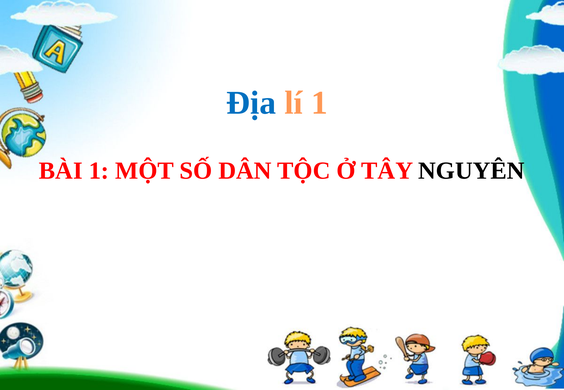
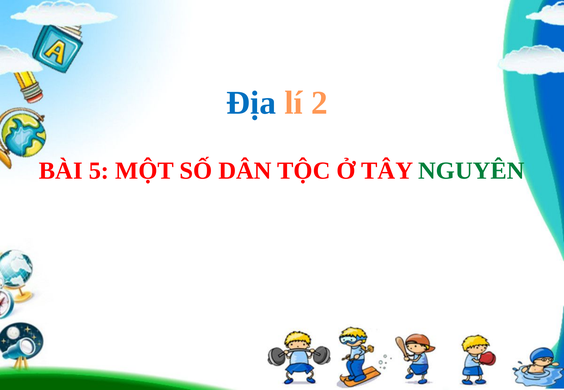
lí 1: 1 -> 2 (319, 103)
BÀI 1: 1 -> 5 (99, 171)
NGUYÊN colour: black -> green (471, 171)
